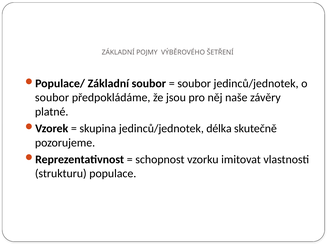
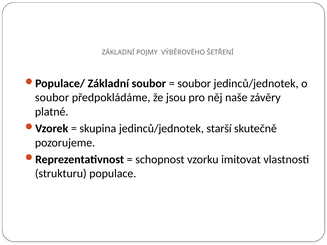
délka: délka -> starší (219, 129)
